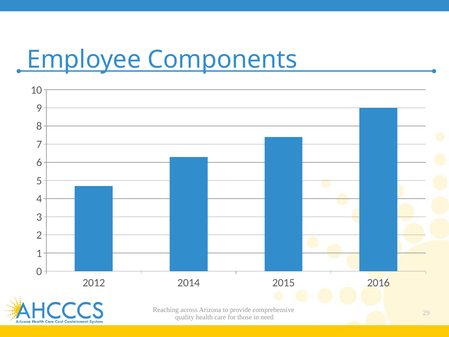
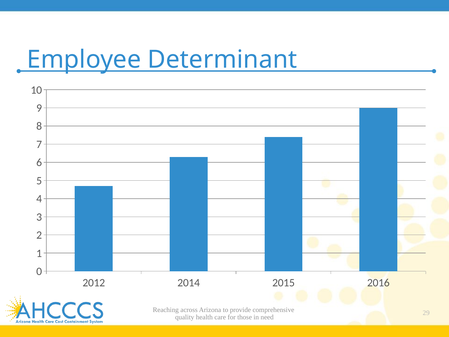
Components: Components -> Determinant (222, 59)
